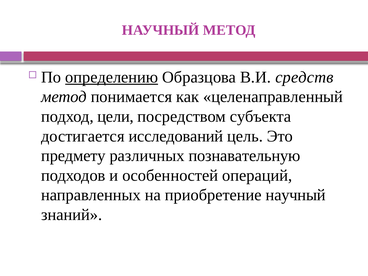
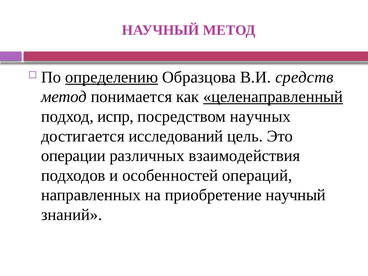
целенаправленный underline: none -> present (273, 97)
цели: цели -> испр (116, 116)
субъекта: субъекта -> научных (260, 116)
предмету: предмету -> операции (73, 156)
познавательную: познавательную -> взаимодействия (244, 156)
